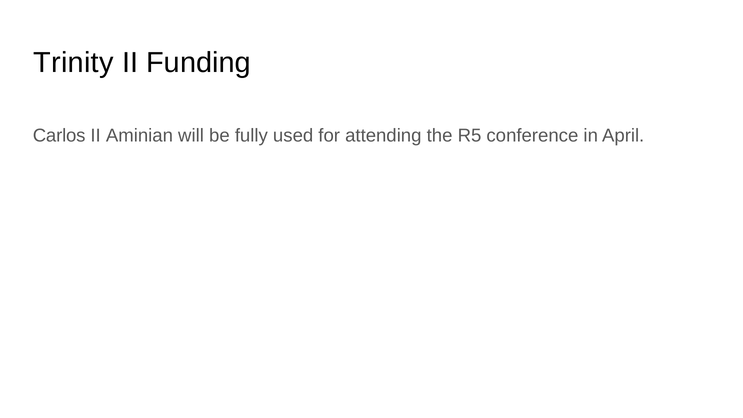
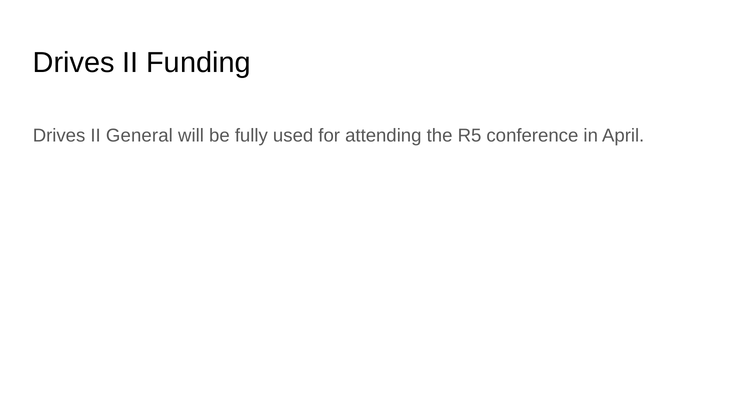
Trinity: Trinity -> Drives (74, 63)
Carlos: Carlos -> Drives (59, 136)
Aminian: Aminian -> General (139, 136)
